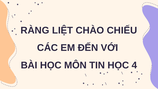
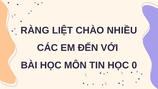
CHIẾU: CHIẾU -> NHIỀU (122, 30)
4: 4 -> 0 (134, 65)
